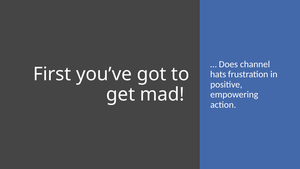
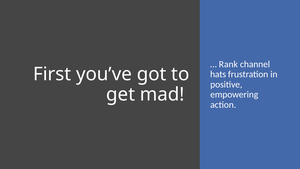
Does: Does -> Rank (228, 64)
